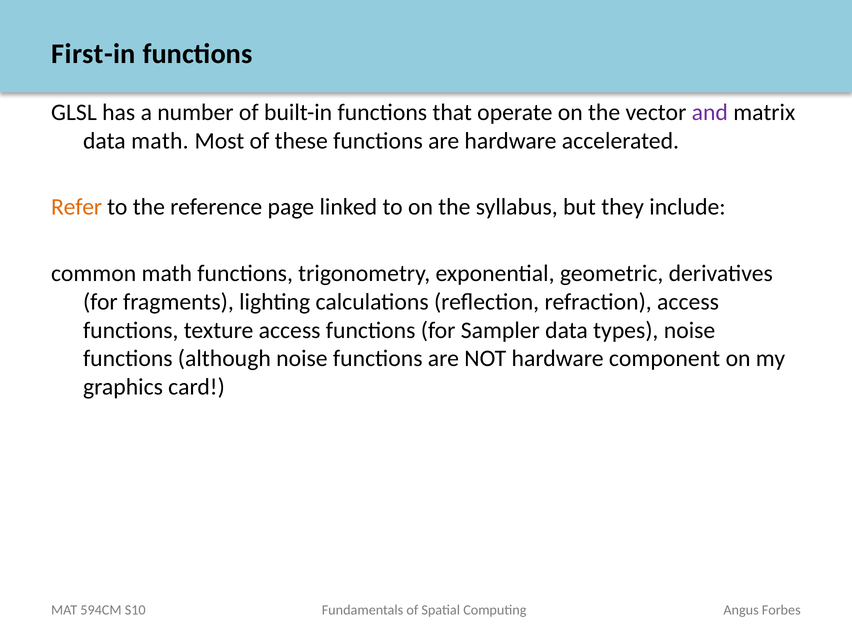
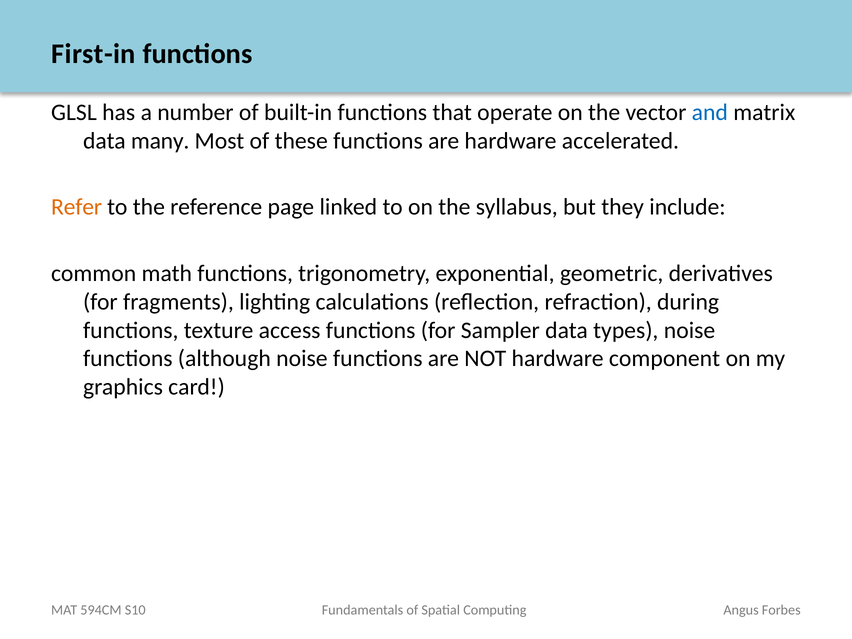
and colour: purple -> blue (710, 112)
data math: math -> many (160, 141)
refraction access: access -> during (688, 302)
